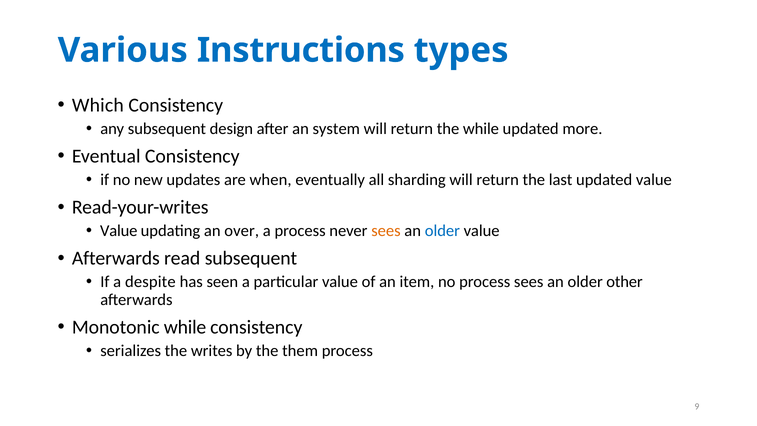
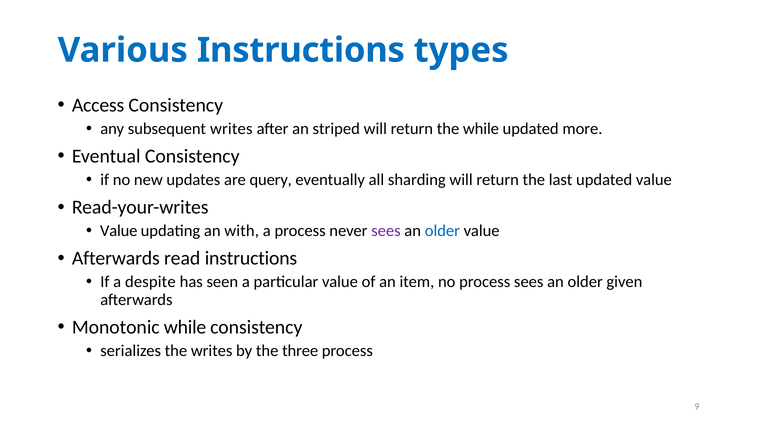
Which: Which -> Access (98, 105)
subsequent design: design -> writes (231, 129)
system: system -> striped (336, 129)
when: when -> query (271, 180)
over: over -> with (242, 231)
sees colour: orange -> purple (386, 231)
read subsequent: subsequent -> instructions (251, 258)
other: other -> given (624, 282)
them: them -> three (300, 351)
